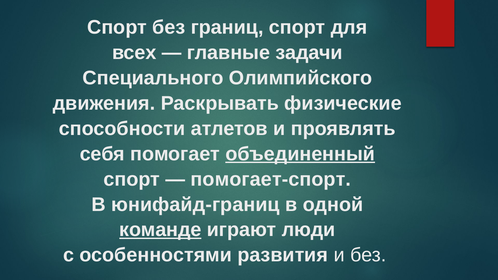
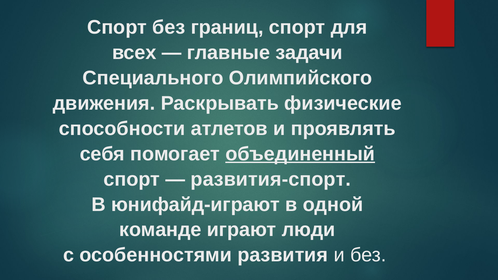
помогает-спорт: помогает-спорт -> развития-спорт (271, 179)
юнифайд-границ: юнифайд-границ -> юнифайд-играют (196, 205)
команде underline: present -> none (160, 230)
